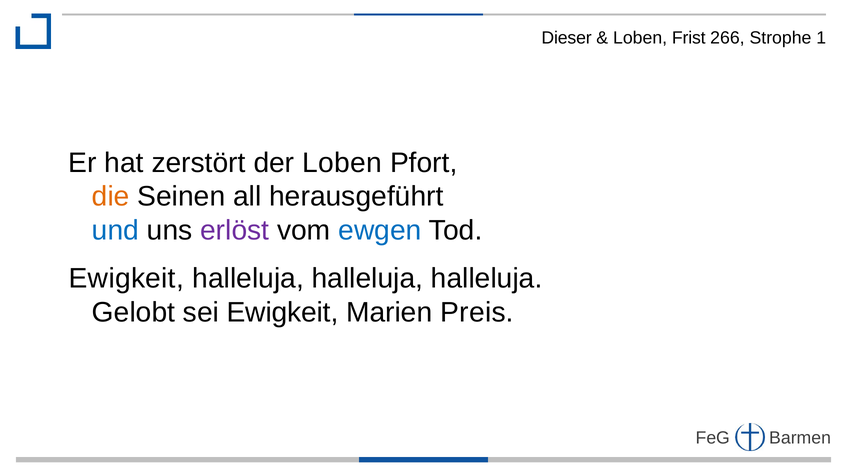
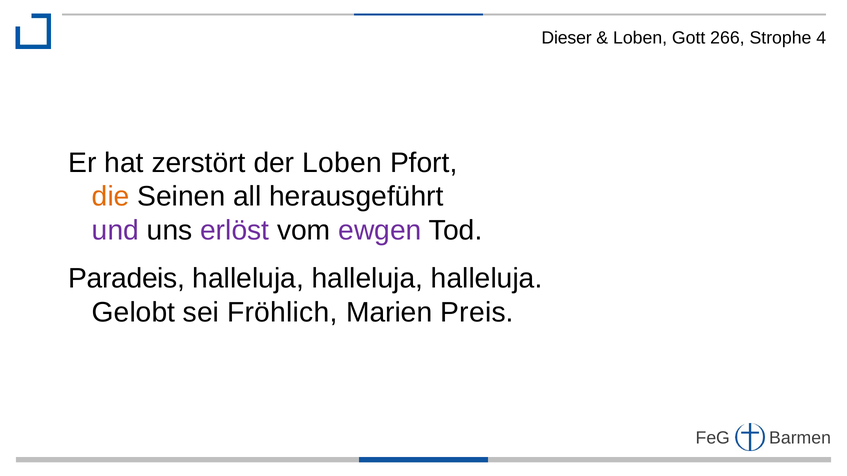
Frist: Frist -> Gott (689, 38)
1: 1 -> 4 (821, 38)
und colour: blue -> purple (115, 231)
ewgen colour: blue -> purple (380, 231)
Ewigkeit: Ewigkeit -> Paradeis (127, 279)
sei Ewigkeit: Ewigkeit -> Fröhlich (282, 313)
